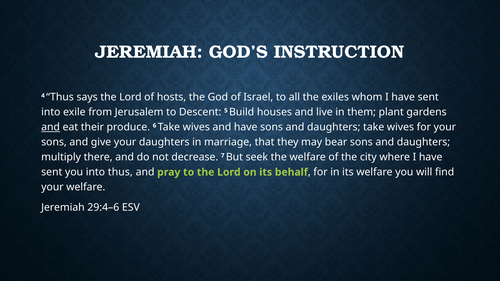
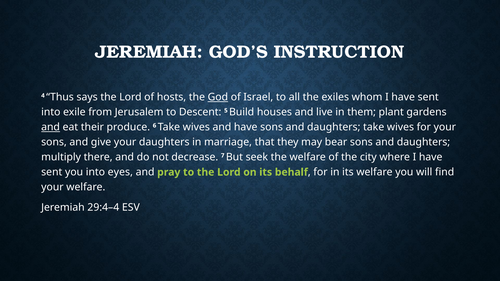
God underline: none -> present (218, 97)
into thus: thus -> eyes (120, 172)
29:4–6: 29:4–6 -> 29:4–4 (103, 208)
